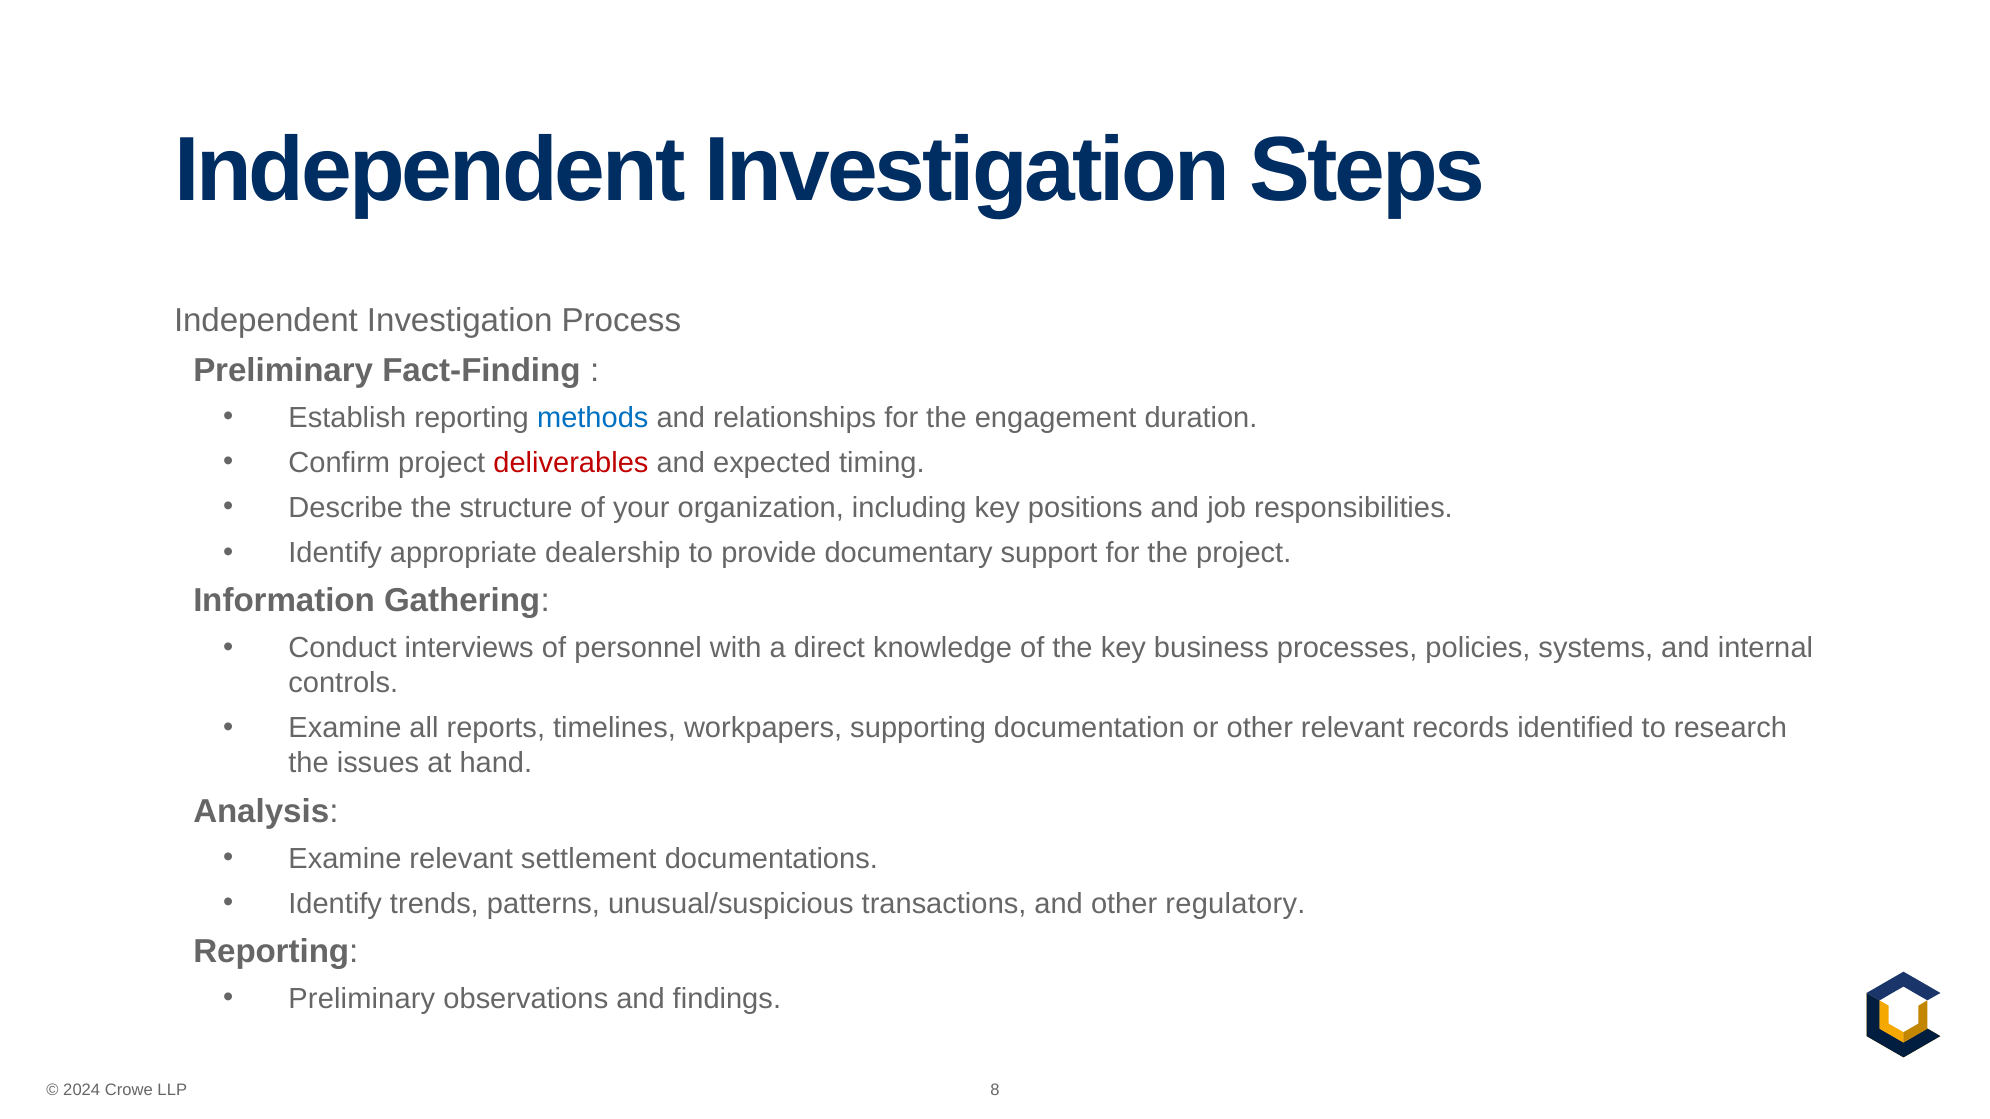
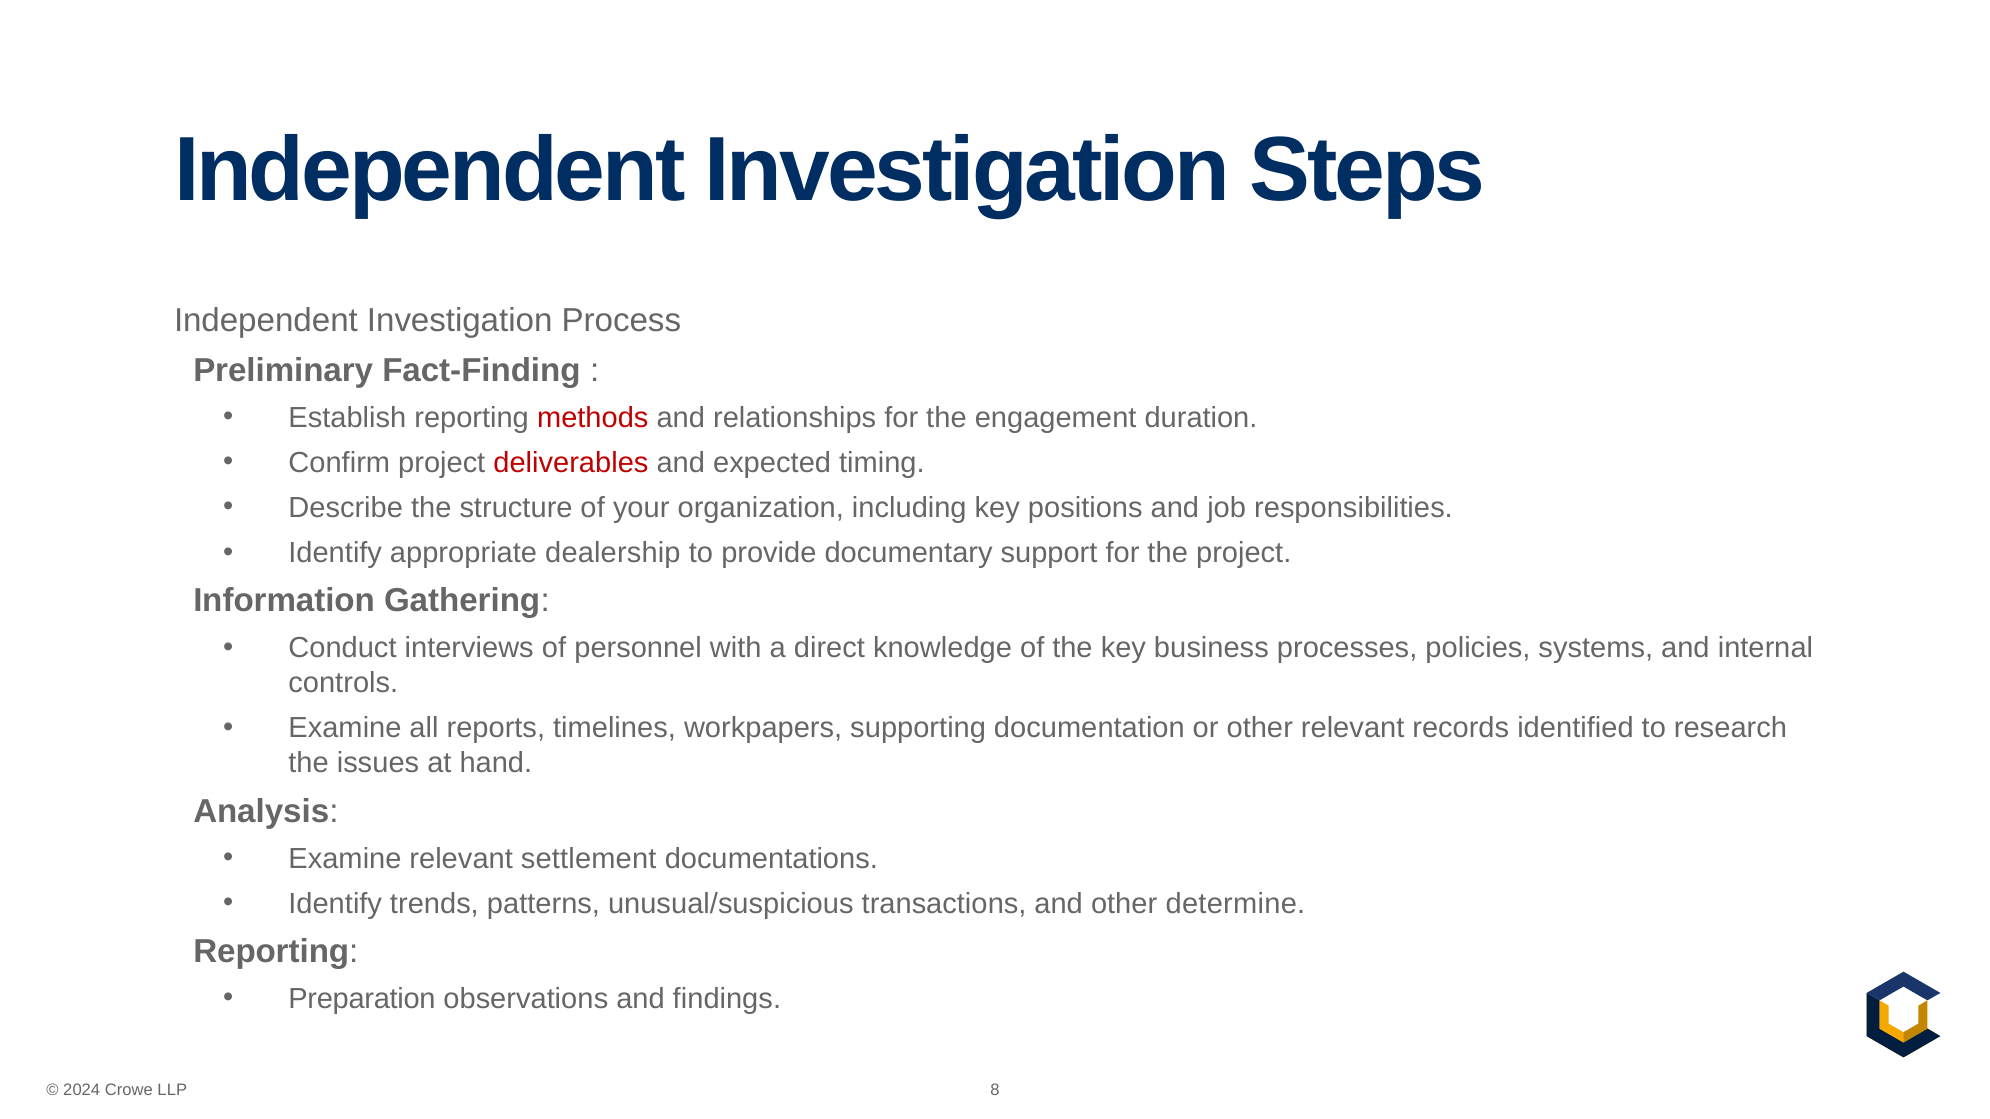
methods colour: blue -> red (593, 418)
regulatory: regulatory -> determine (1235, 904)
Preliminary: Preliminary -> Preparation (362, 999)
